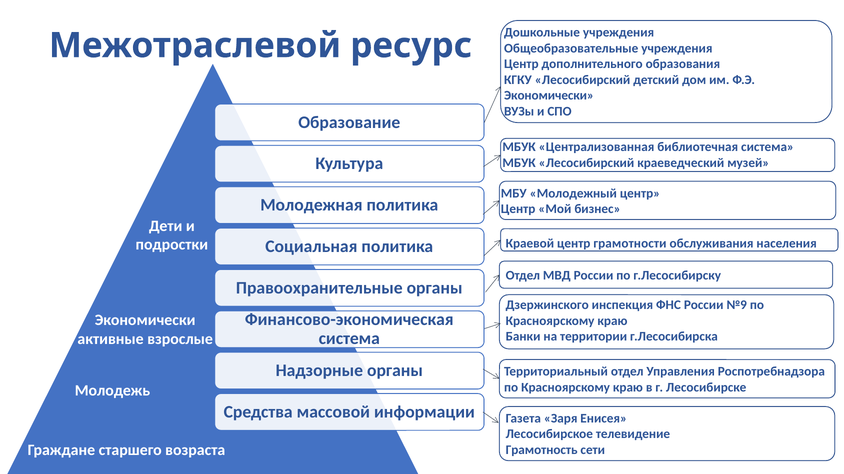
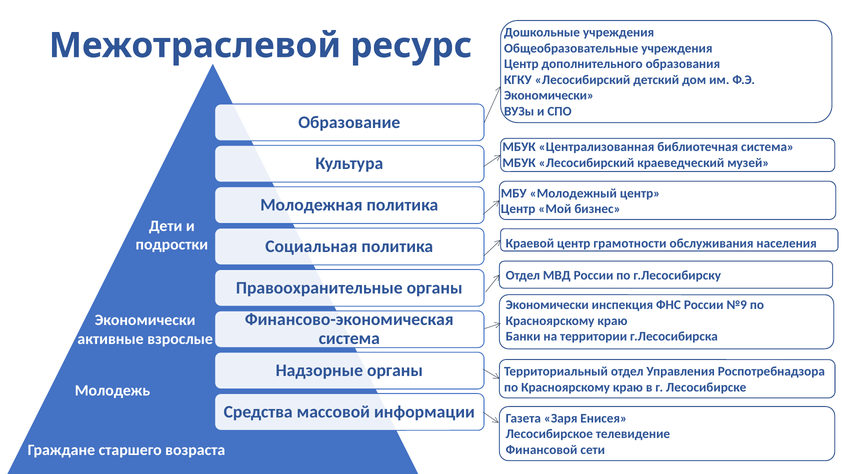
Дзержинского: Дзержинского -> Экономически (547, 305)
Грамотность: Грамотность -> Финансовой (542, 451)
